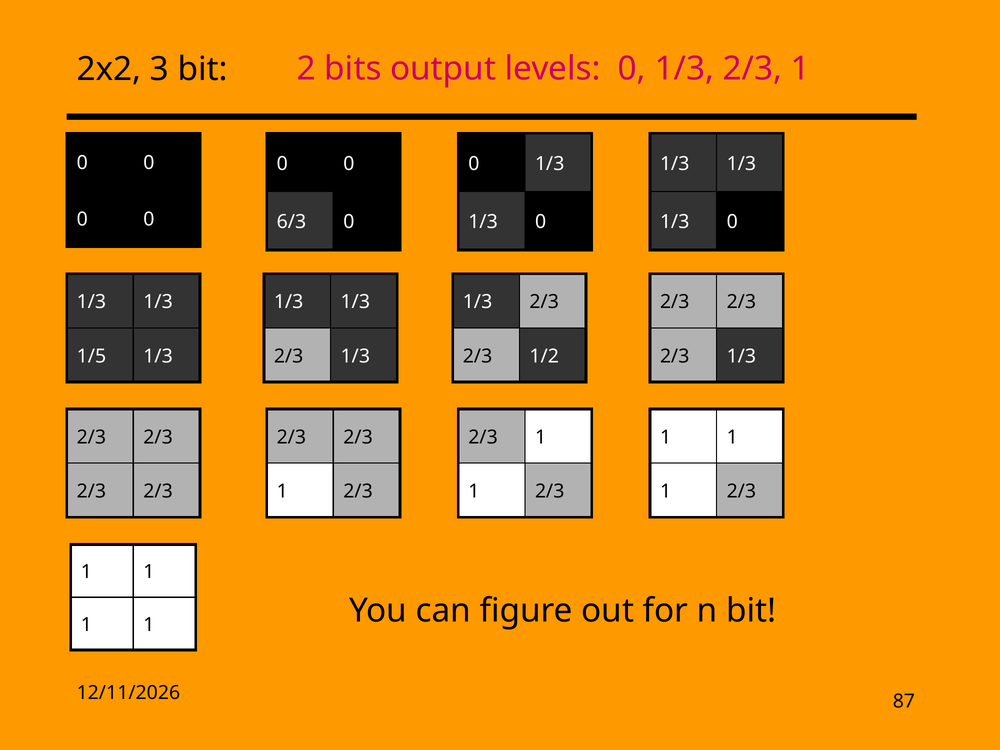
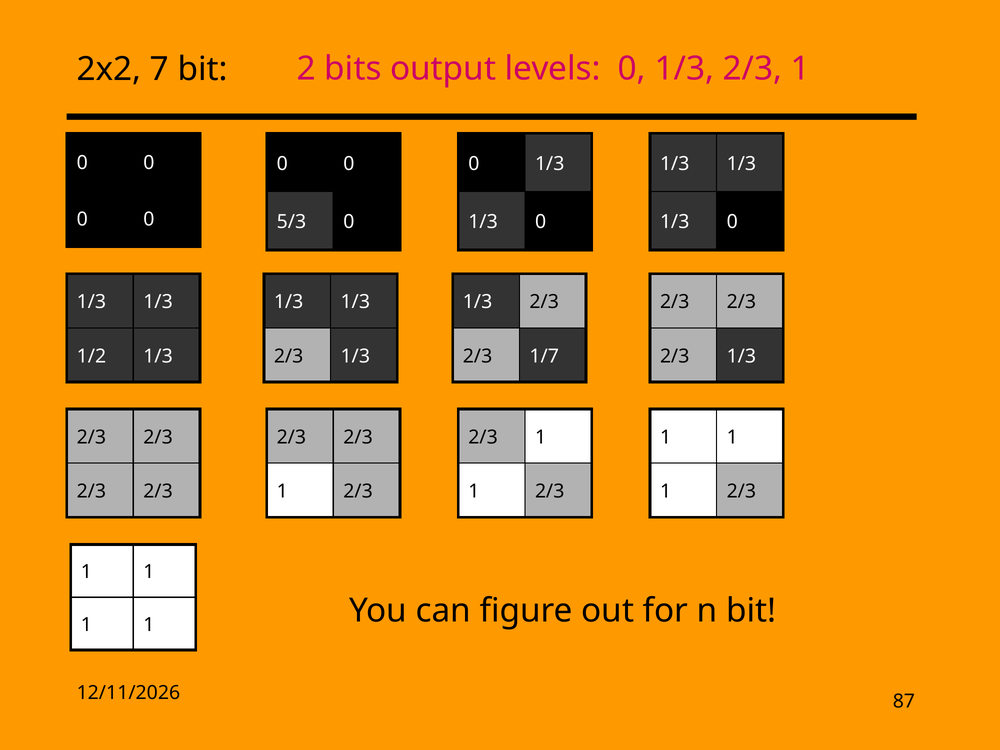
3: 3 -> 7 (159, 69)
6/3: 6/3 -> 5/3 (291, 222)
1/5: 1/5 -> 1/2 (91, 356)
1/2: 1/2 -> 1/7 (544, 356)
